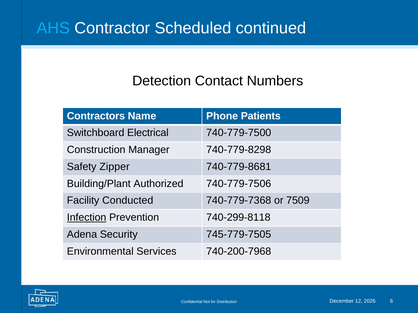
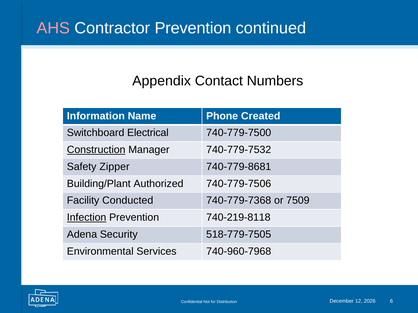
AHS colour: light blue -> pink (53, 28)
Contractor Scheduled: Scheduled -> Prevention (193, 28)
Detection: Detection -> Appendix (162, 81)
Contractors: Contractors -> Information (96, 116)
Patients: Patients -> Created (261, 116)
Construction underline: none -> present (96, 150)
740-779-8298: 740-779-8298 -> 740-779-7532 (239, 150)
740-299-8118: 740-299-8118 -> 740-219-8118 (238, 218)
745-779-7505: 745-779-7505 -> 518-779-7505 (239, 235)
740-200-7968: 740-200-7968 -> 740-960-7968 (239, 252)
